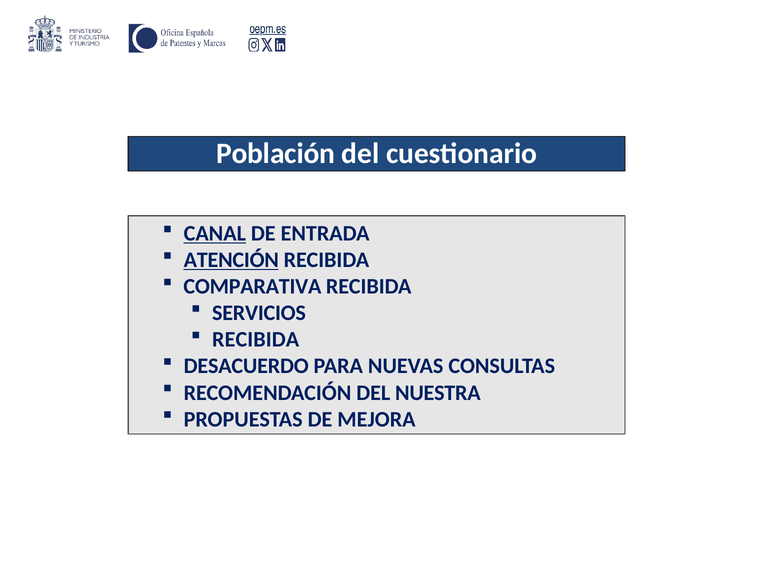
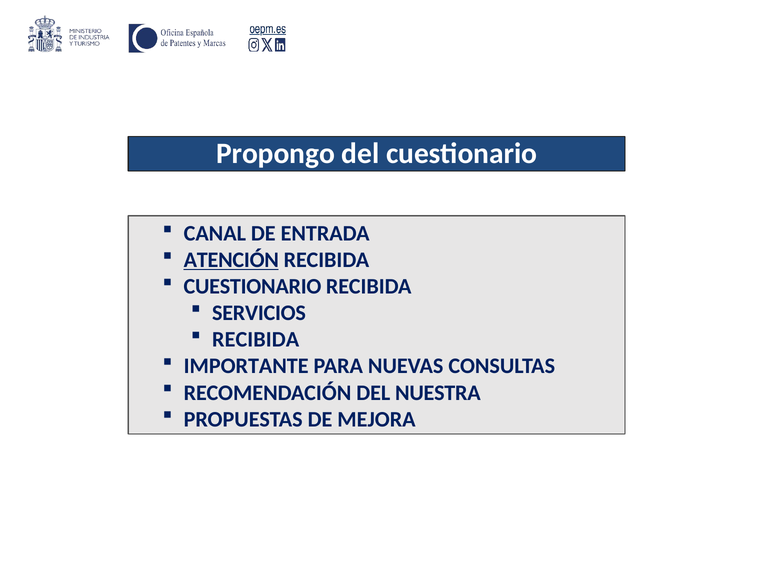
Población: Población -> Propongo (276, 153)
CANAL underline: present -> none (215, 233)
COMPARATIVA: COMPARATIVA -> CUESTIONARIO (252, 286)
DESACUERDO: DESACUERDO -> IMPORTANTE (246, 366)
